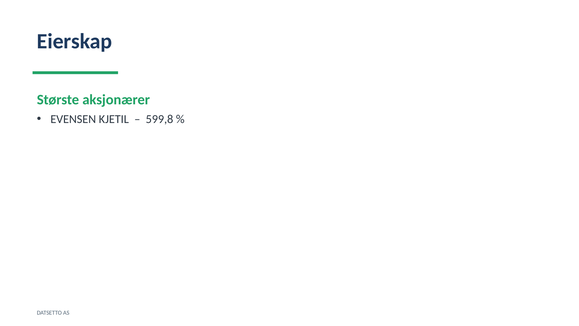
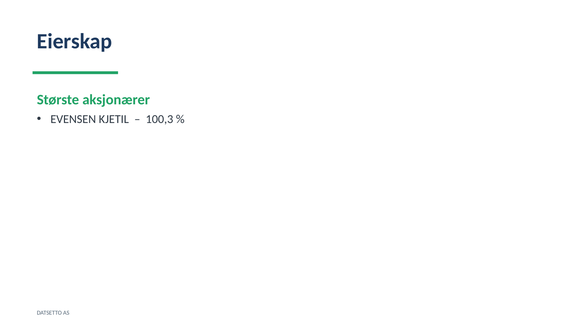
599,8: 599,8 -> 100,3 (159, 119)
